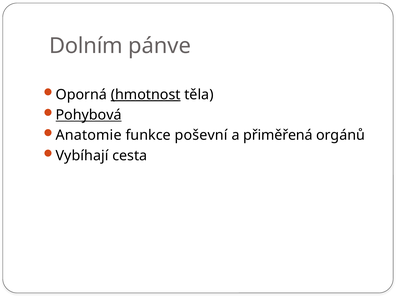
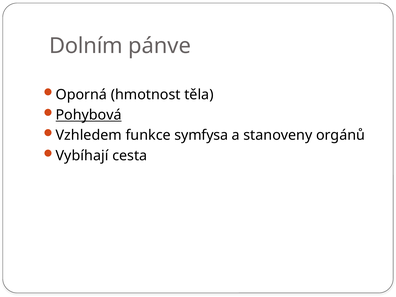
hmotnost underline: present -> none (146, 95)
Anatomie: Anatomie -> Vzhledem (89, 135)
poševní: poševní -> symfysa (201, 135)
přiměřená: přiměřená -> stanoveny (278, 135)
